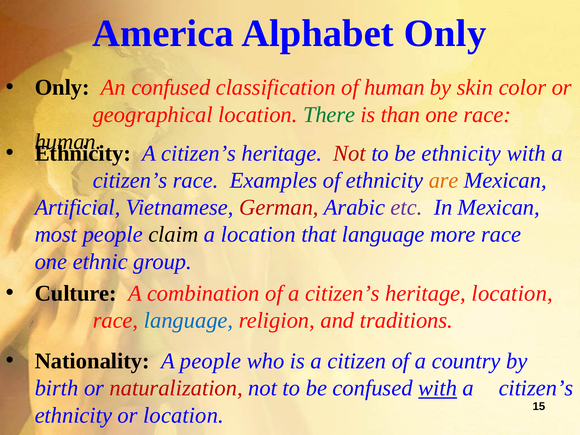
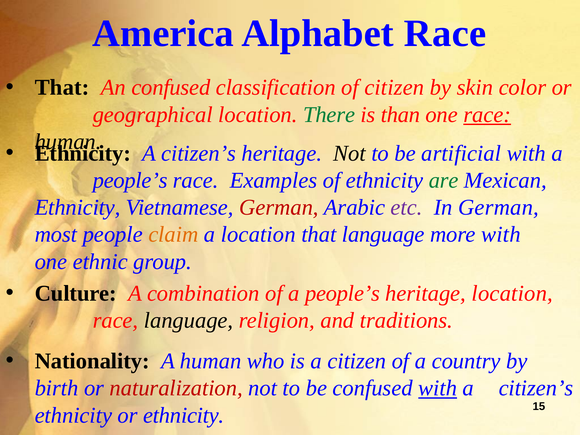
Alphabet Only: Only -> Race (445, 34)
Only: Only -> That (62, 88)
of human: human -> citizen (394, 88)
race underline: none -> present (487, 115)
Not colour: red -> black (350, 153)
be ethnicity: ethnicity -> artificial (461, 153)
citizen’s: citizen’s -> people’s (130, 180)
are colour: orange -> green (444, 180)
Artificial: Artificial -> Ethnicity (78, 207)
In Mexican: Mexican -> German (498, 207)
claim colour: black -> orange (173, 235)
more race: race -> with (501, 235)
of a citizen’s: citizen’s -> people’s (342, 293)
language colour: blue -> black (189, 321)
A people: people -> human (211, 361)
or location: location -> ethnicity (184, 415)
